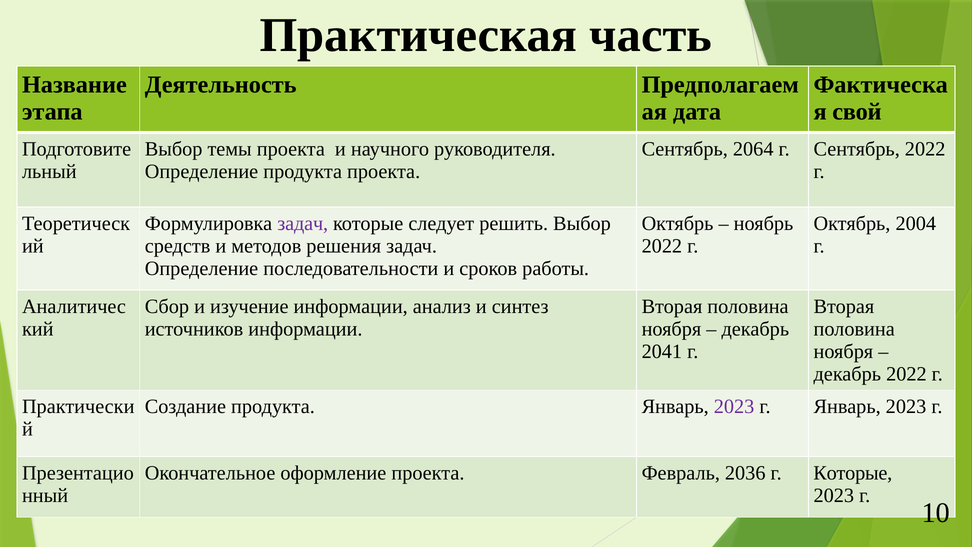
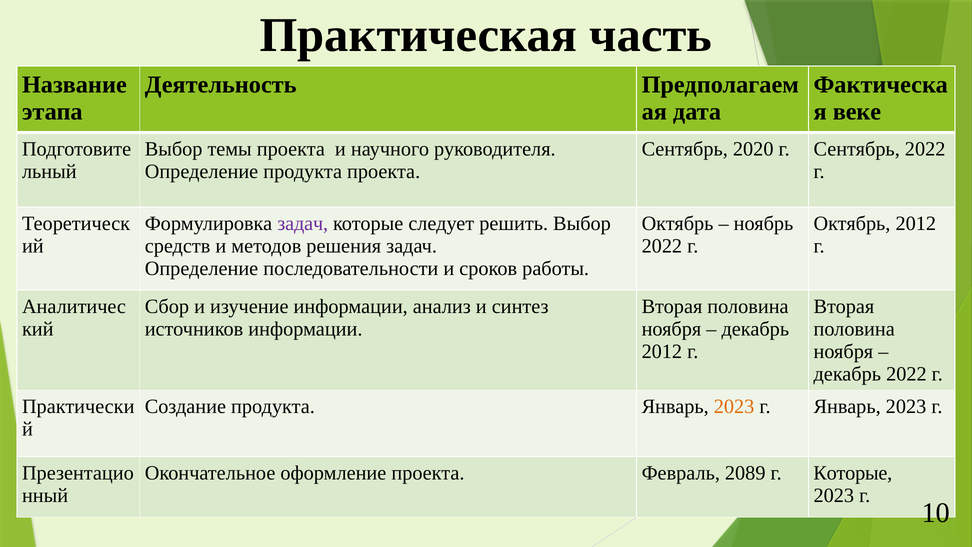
свой: свой -> веке (857, 112)
2064: 2064 -> 2020 (753, 149)
Октябрь 2004: 2004 -> 2012 (916, 223)
2041: 2041 -> 2012 (662, 351)
2023 colour: purple -> orange (734, 407)
2036: 2036 -> 2089 (745, 473)
